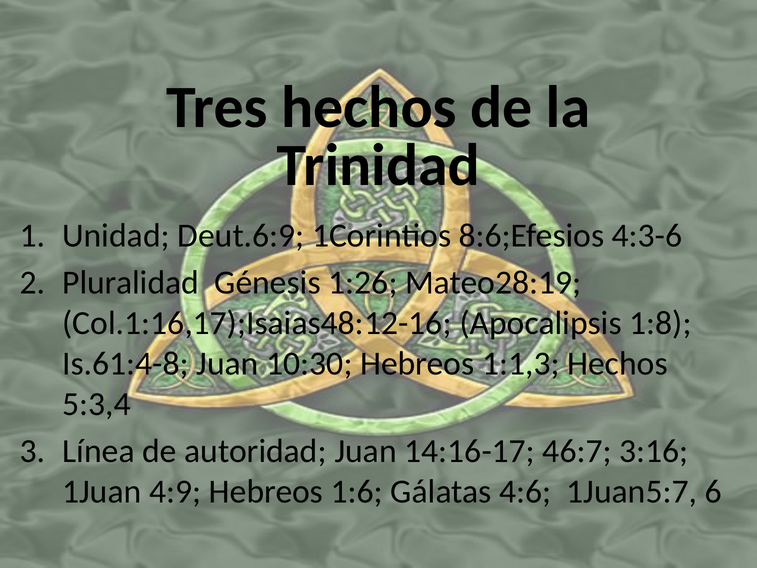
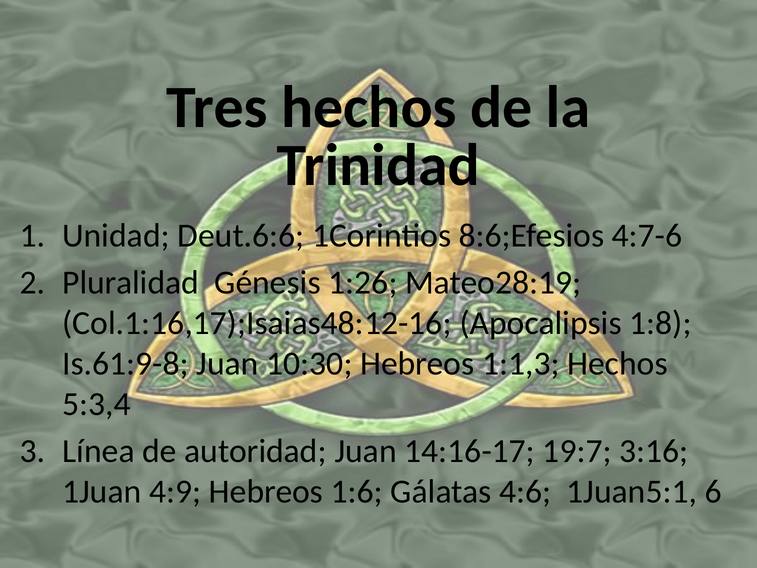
Deut.6:9: Deut.6:9 -> Deut.6:6 (241, 235)
4:3-6: 4:3-6 -> 4:7-6 (647, 235)
Is.61:4-8: Is.61:4-8 -> Is.61:9-8 (126, 363)
46:7: 46:7 -> 19:7 (577, 451)
1Juan5:7: 1Juan5:7 -> 1Juan5:1 (632, 491)
